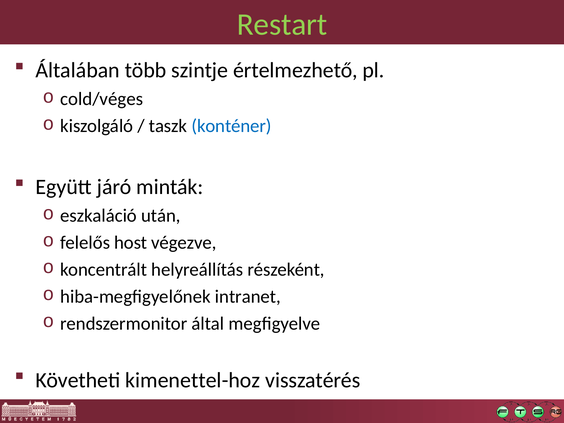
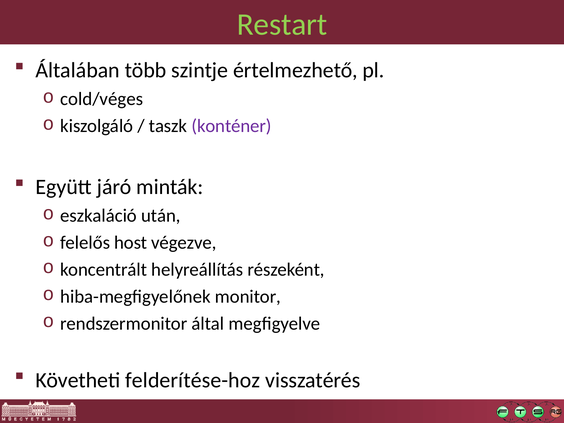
konténer colour: blue -> purple (232, 126)
intranet: intranet -> monitor (248, 297)
kimenettel-hoz: kimenettel-hoz -> felderítése-hoz (193, 380)
